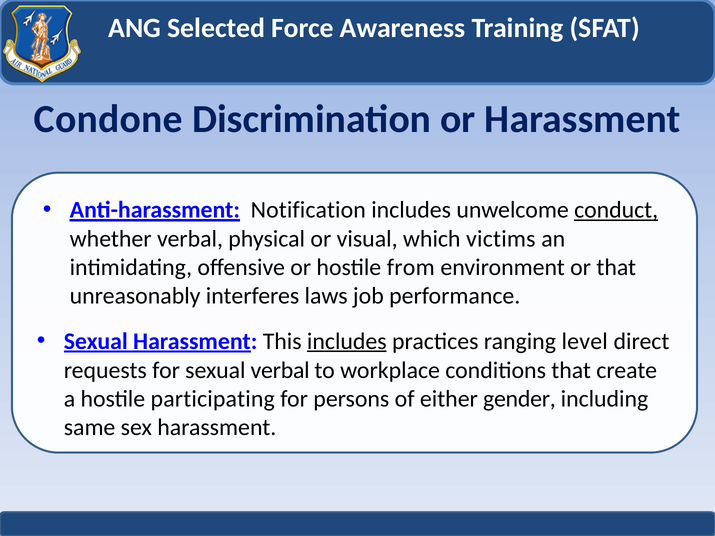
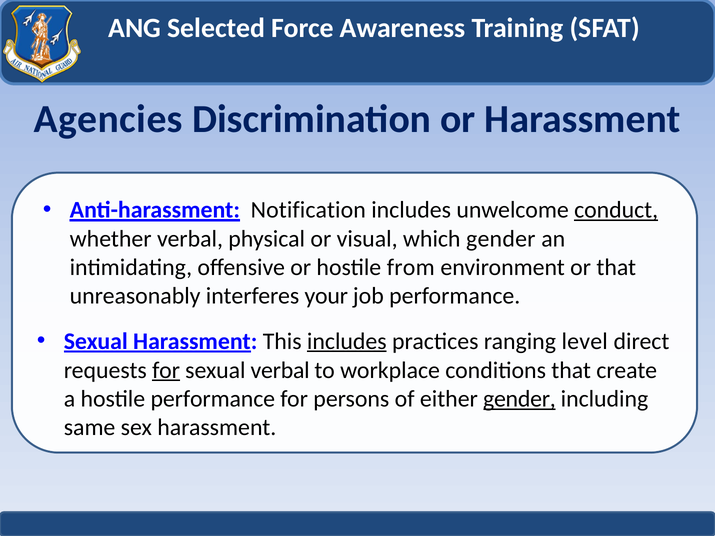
Condone: Condone -> Agencies (108, 119)
which victims: victims -> gender (501, 239)
laws: laws -> your (326, 296)
for underline: none -> present (166, 370)
hostile participating: participating -> performance (213, 399)
gender underline: none -> present (519, 399)
